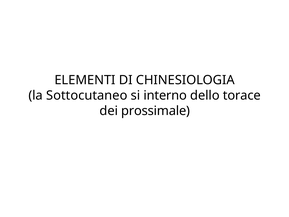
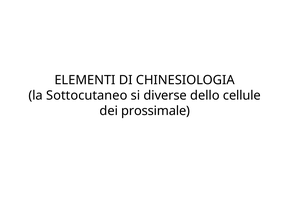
interno: interno -> diverse (165, 95)
torace: torace -> cellule (242, 95)
